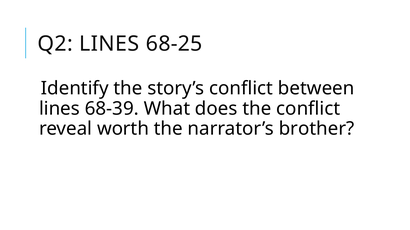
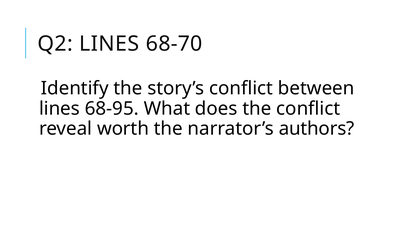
68-25: 68-25 -> 68-70 (174, 44)
68-39: 68-39 -> 68-95 (112, 109)
brother: brother -> authors (317, 129)
